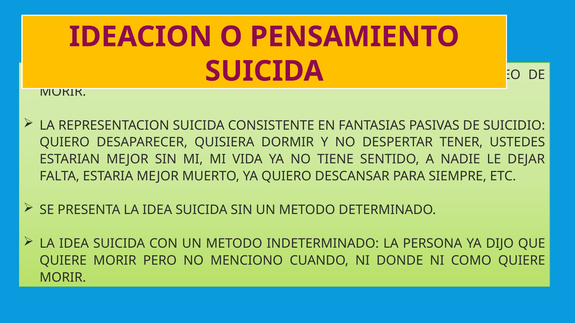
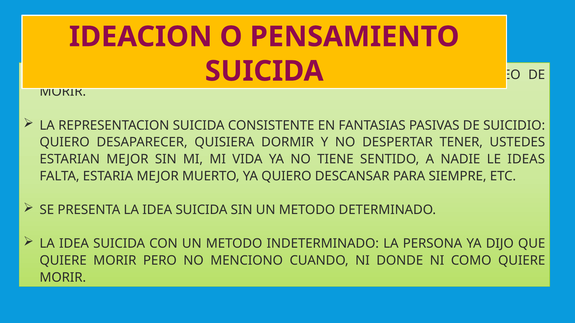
DEJAR: DEJAR -> IDEAS (526, 159)
